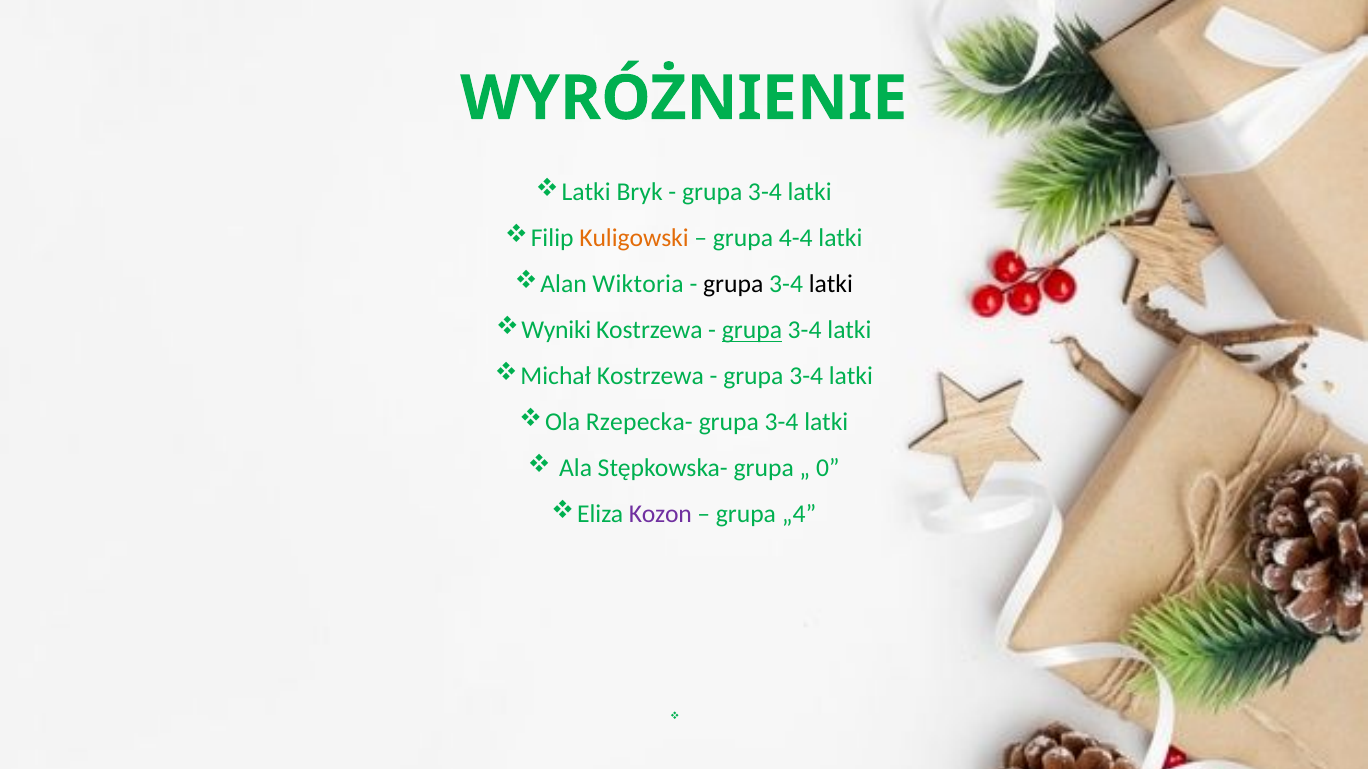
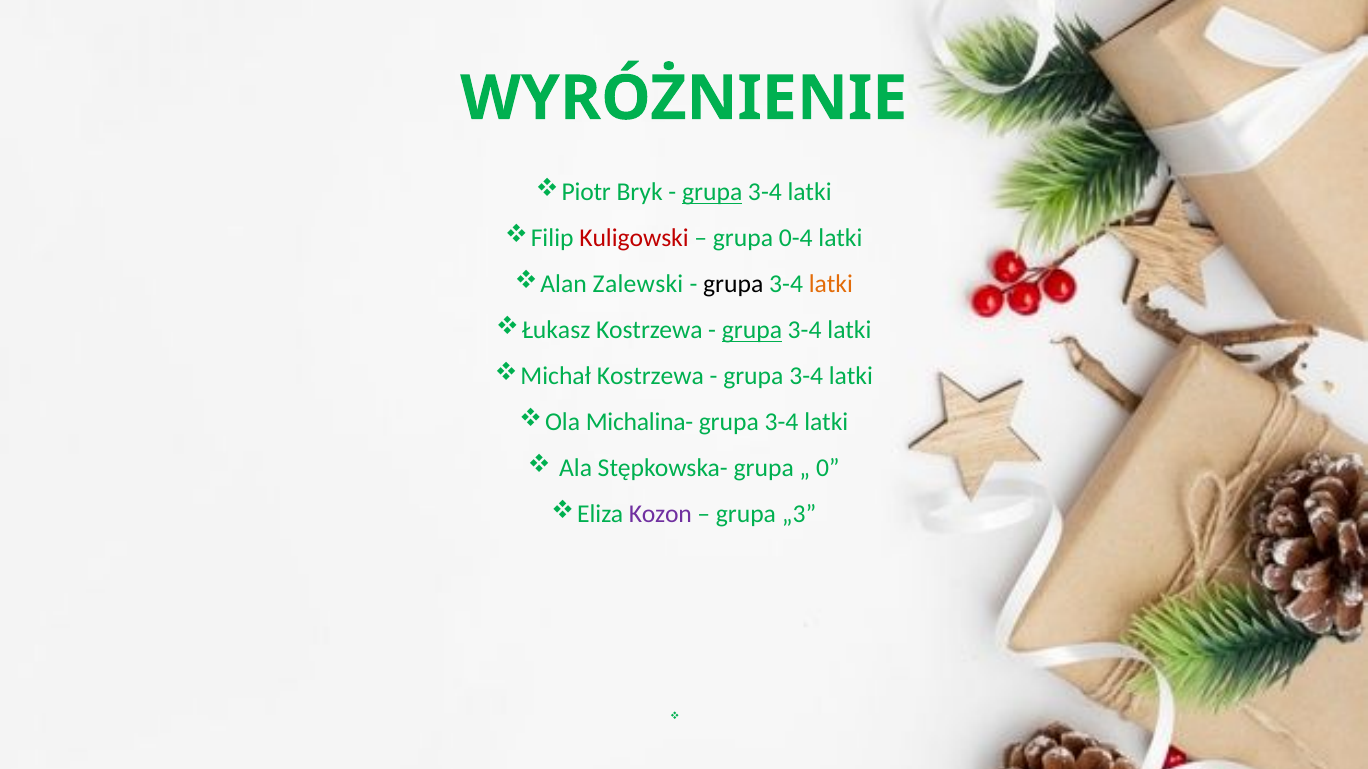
Latki: Latki -> Piotr (586, 193)
grupa underline: none -> present (712, 193)
Kuligowski colour: orange -> red (634, 239)
4-4: 4-4 -> 0-4 (796, 239)
Wiktoria: Wiktoria -> Zalewski (638, 285)
latki colour: black -> orange (831, 285)
Wyniki: Wyniki -> Łukasz (556, 331)
Rzepecka-: Rzepecka- -> Michalina- (640, 423)
„4: „4 -> „3 (799, 515)
